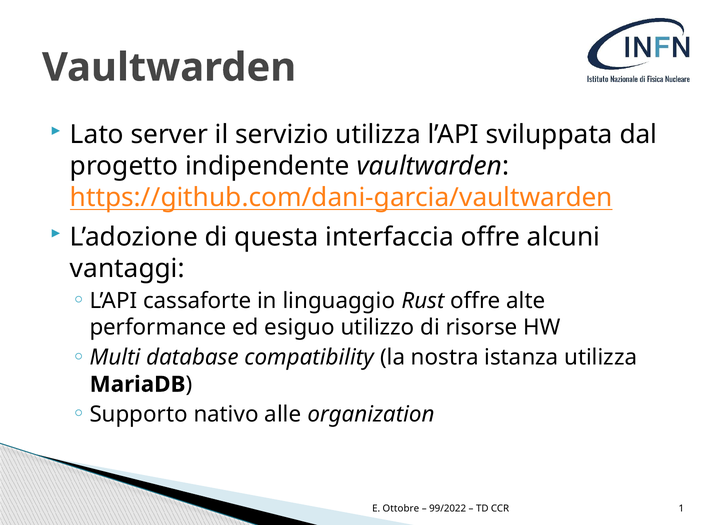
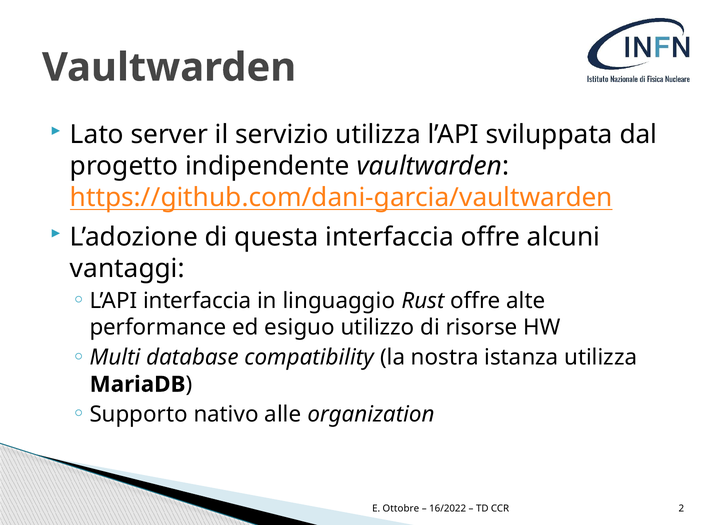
L’API cassaforte: cassaforte -> interfaccia (197, 301)
99/2022: 99/2022 -> 16/2022 (448, 509)
1: 1 -> 2 (681, 509)
